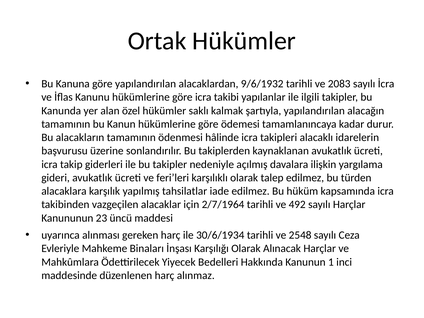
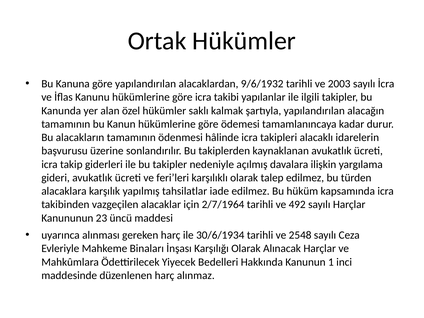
2083: 2083 -> 2003 (339, 84)
